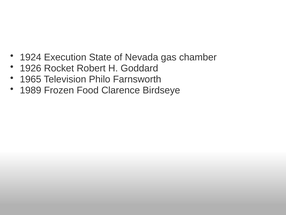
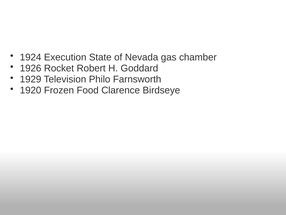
1965: 1965 -> 1929 (31, 79)
1989: 1989 -> 1920 (31, 90)
